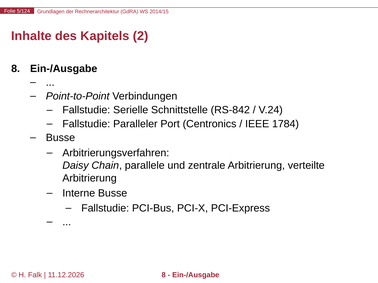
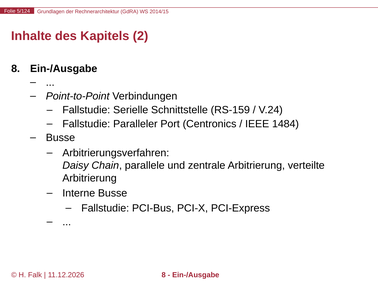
RS-842: RS-842 -> RS-159 (230, 110)
1784: 1784 -> 1484 (285, 124)
